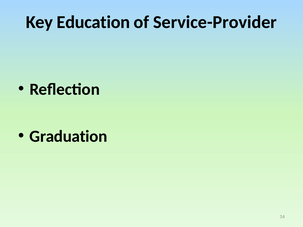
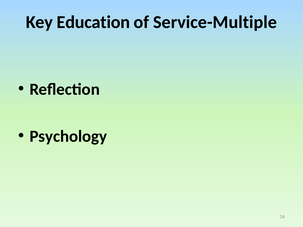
Service-Provider: Service-Provider -> Service-Multiple (215, 22)
Graduation: Graduation -> Psychology (68, 136)
